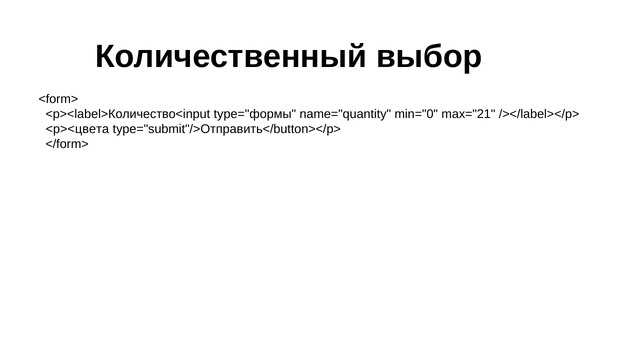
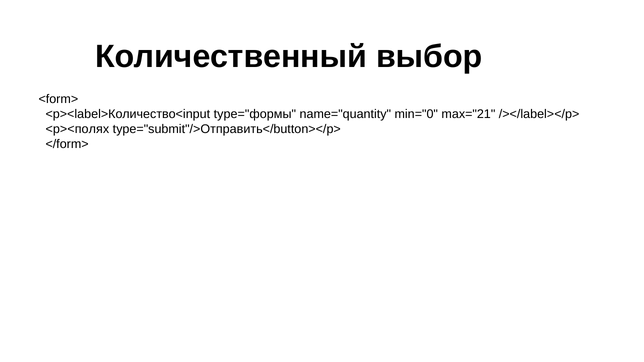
<p><цвета: <p><цвета -> <p><полях (77, 129)
